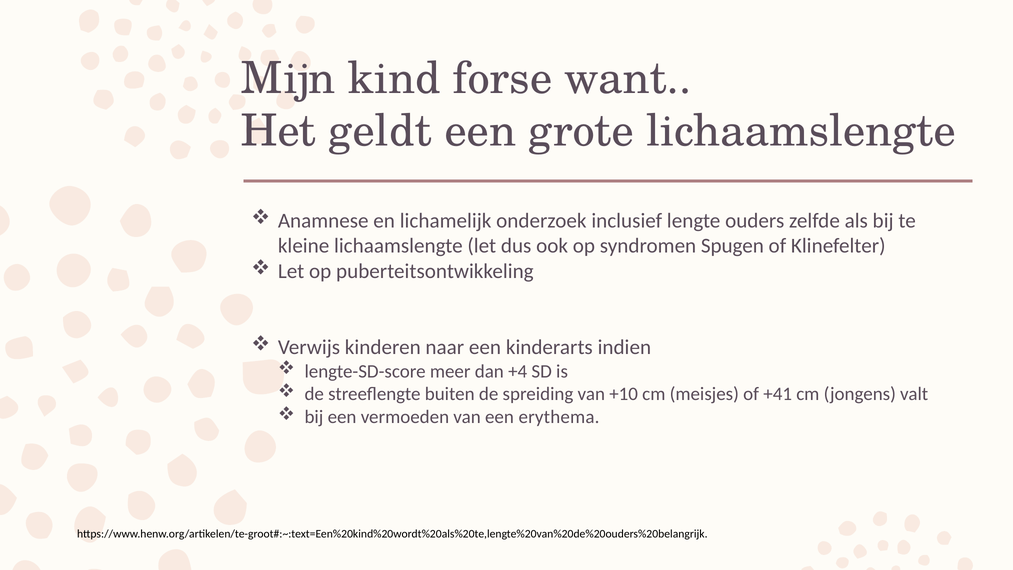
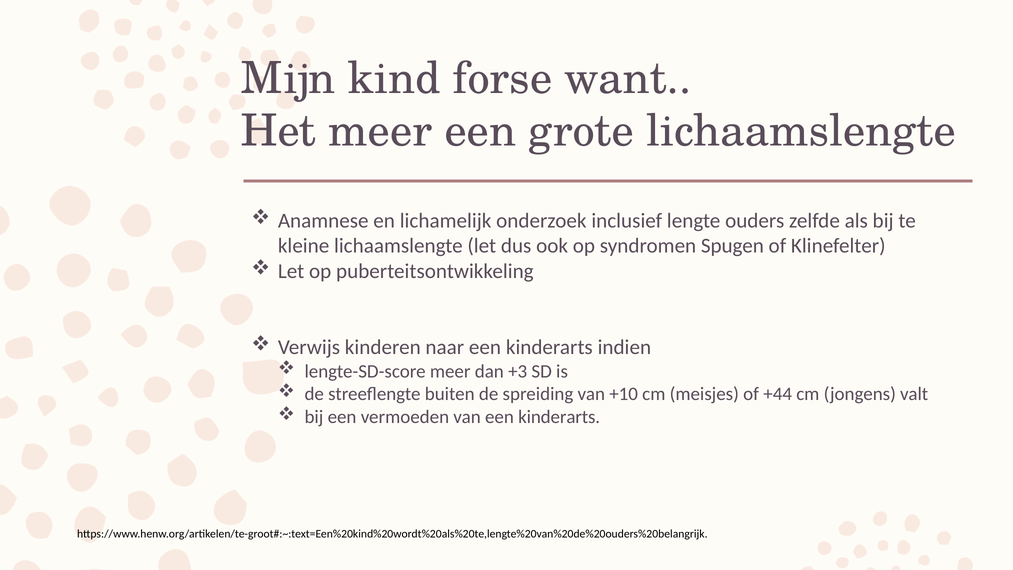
Het geldt: geldt -> meer (380, 131)
+4: +4 -> +3 (518, 371)
+41: +41 -> +44 (778, 394)
van een erythema: erythema -> kinderarts (559, 417)
